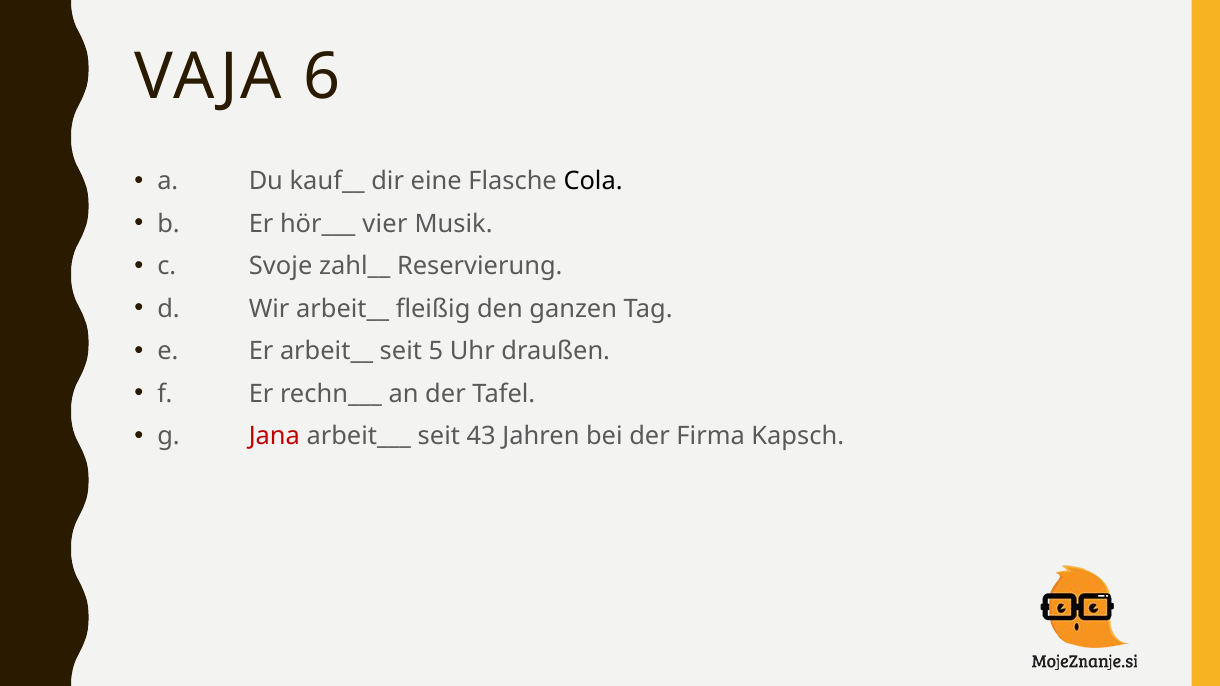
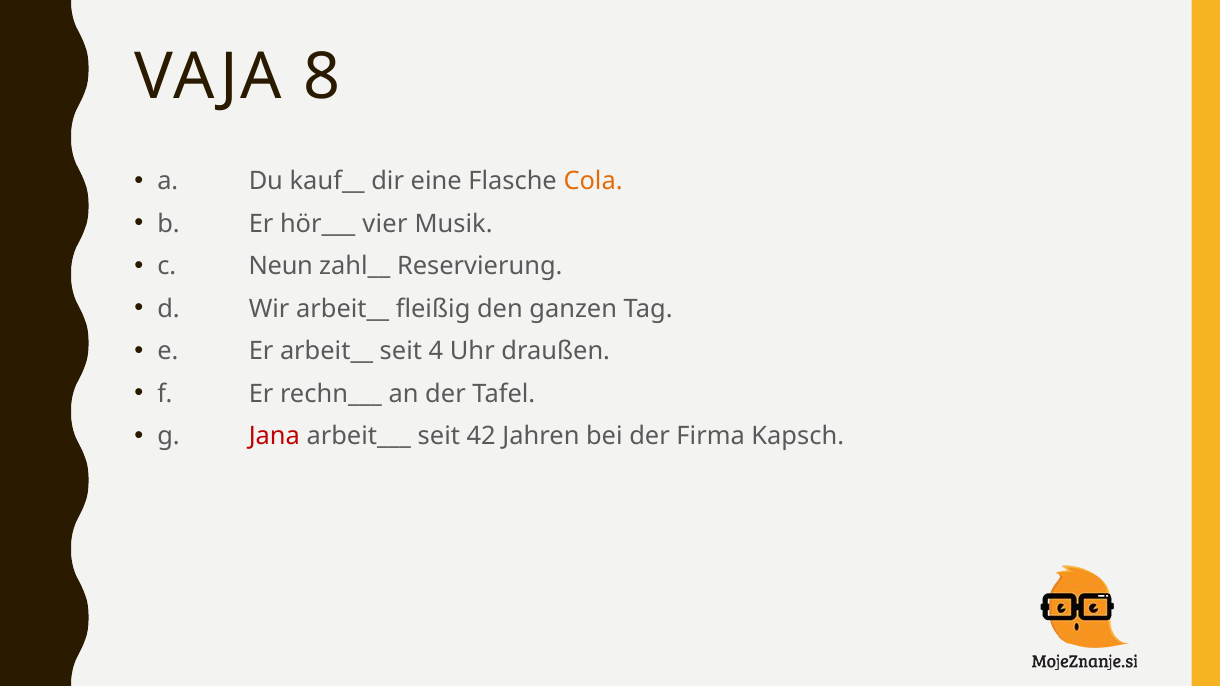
6: 6 -> 8 (322, 77)
Cola colour: black -> orange (593, 182)
Svoje: Svoje -> Neun (281, 267)
5: 5 -> 4 (436, 351)
43: 43 -> 42 (481, 436)
